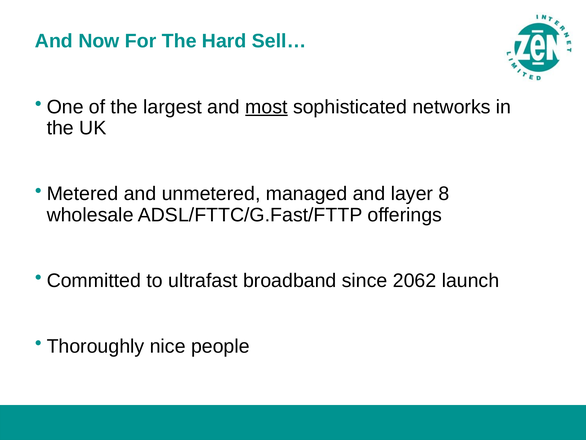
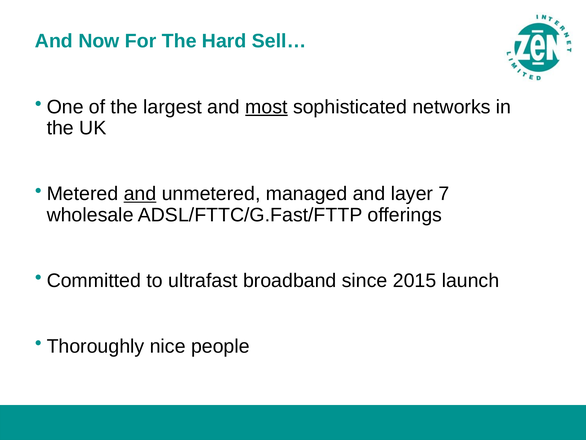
and underline: none -> present (140, 194)
8: 8 -> 7 (444, 194)
2062: 2062 -> 2015 (415, 280)
